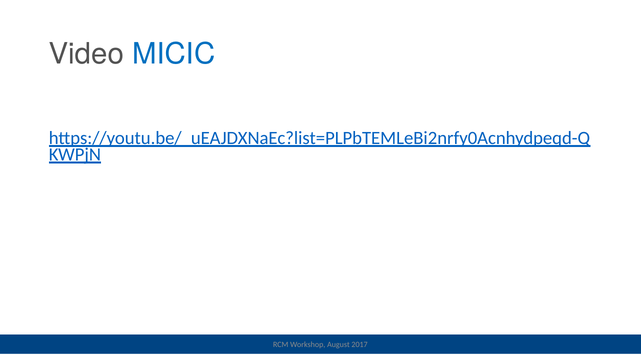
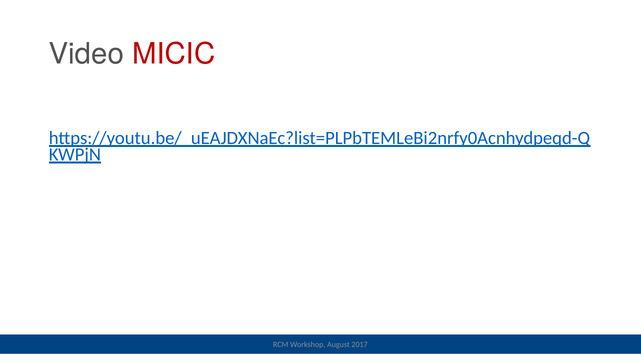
MICIC colour: blue -> red (174, 54)
